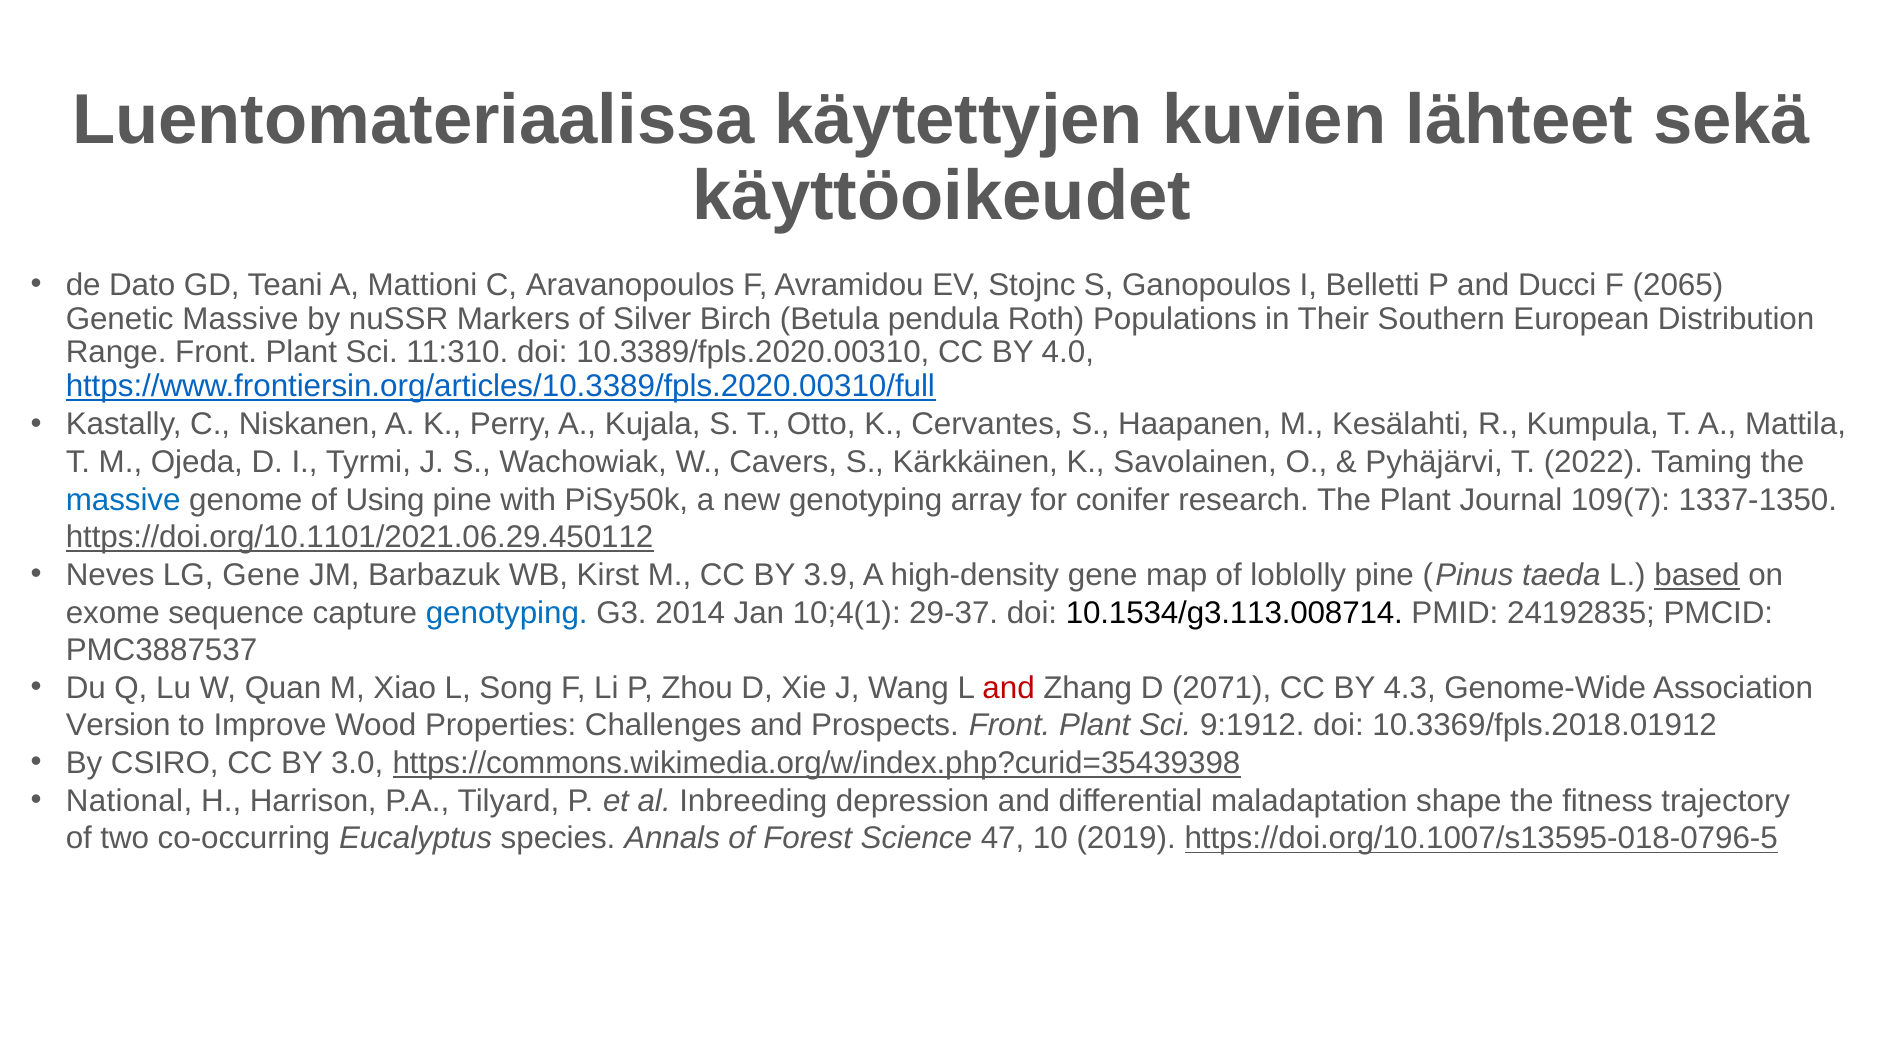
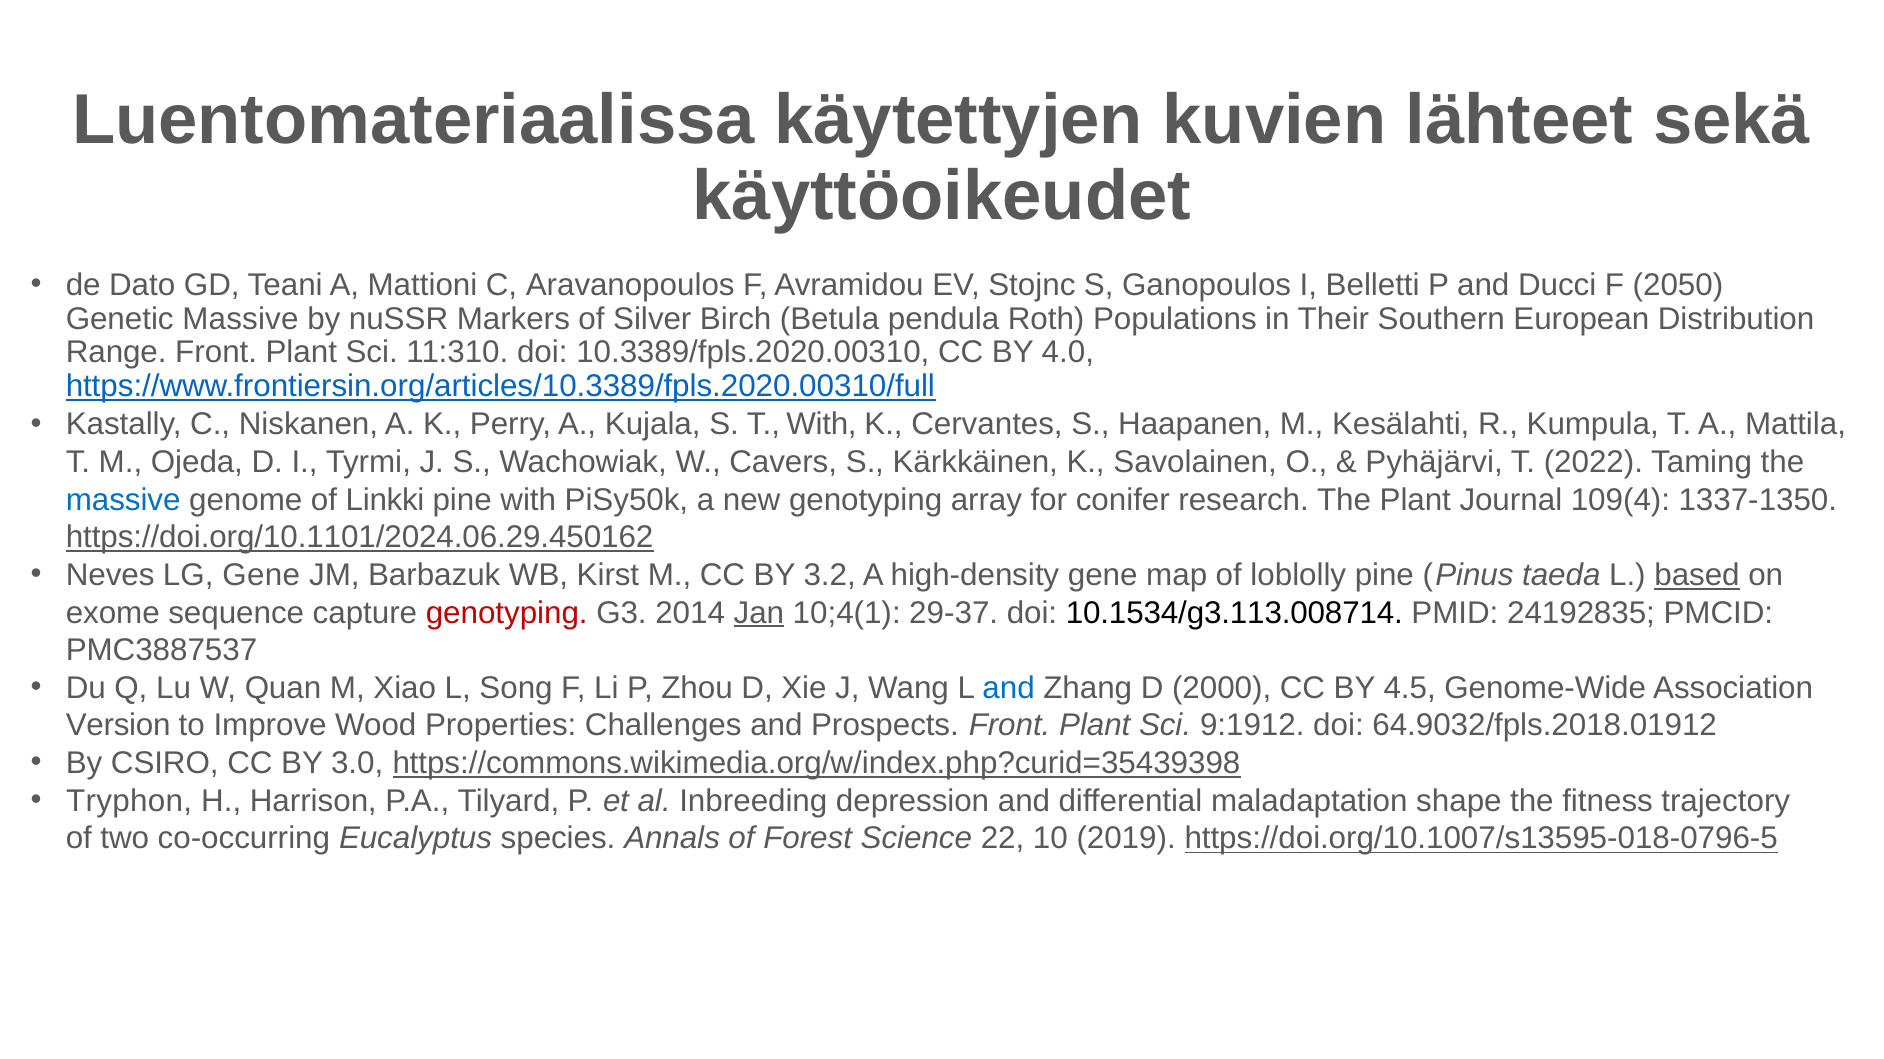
2065: 2065 -> 2050 (1678, 285)
T Otto: Otto -> With (822, 425)
Using: Using -> Linkki (385, 500)
109(7: 109(7 -> 109(4 (1620, 500)
https://doi.org/10.1101/2021.06.29.450112: https://doi.org/10.1101/2021.06.29.450112 -> https://doi.org/10.1101/2024.06.29.450162 (360, 538)
3.9: 3.9 -> 3.2 (830, 575)
genotyping colour: blue -> red (507, 613)
Jan underline: none -> present (759, 613)
and colour: red -> blue (1009, 688)
2071: 2071 -> 2000 (1222, 688)
4.3: 4.3 -> 4.5 (1410, 688)
10.3369/fpls.2018.01912: 10.3369/fpls.2018.01912 -> 64.9032/fpls.2018.01912 (1545, 726)
National: National -> Tryphon (129, 801)
47: 47 -> 22 (1003, 839)
